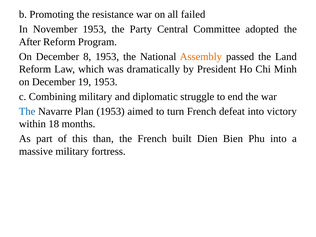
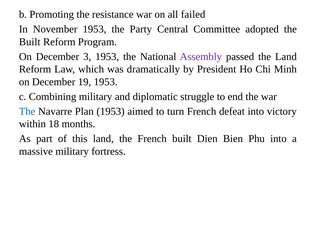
After: After -> Built (30, 42)
8: 8 -> 3 (87, 57)
Assembly colour: orange -> purple (201, 57)
this than: than -> land (103, 139)
